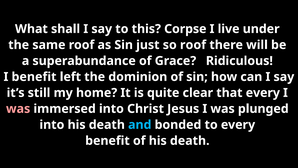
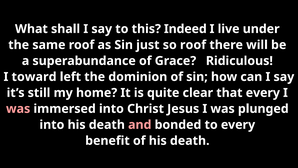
Corpse: Corpse -> Indeed (185, 29)
I benefit: benefit -> toward (34, 77)
and colour: light blue -> pink (140, 124)
